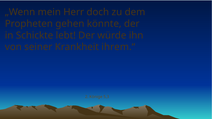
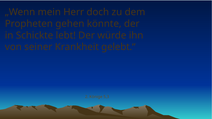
ihrem.“: ihrem.“ -> gelebt.“ (118, 47)
